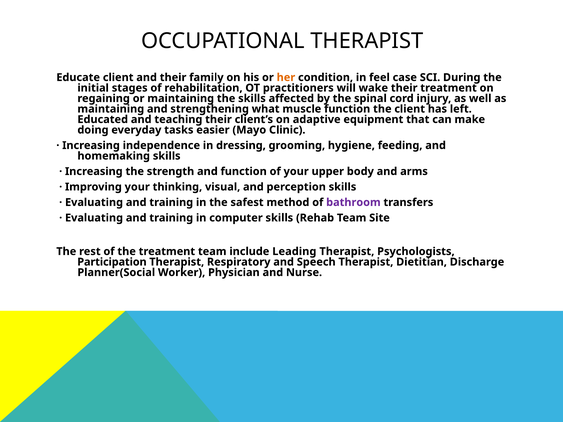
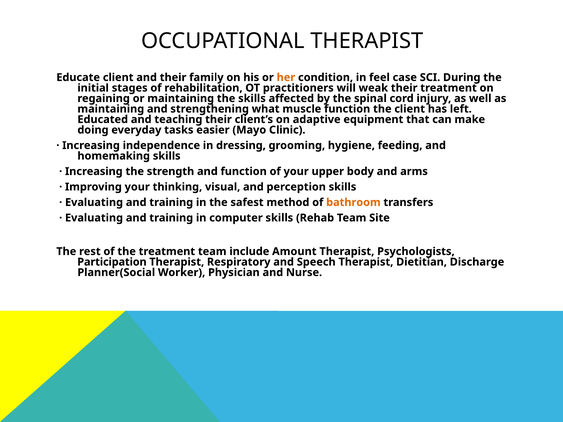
wake: wake -> weak (373, 88)
bathroom colour: purple -> orange (353, 202)
Leading: Leading -> Amount (294, 252)
